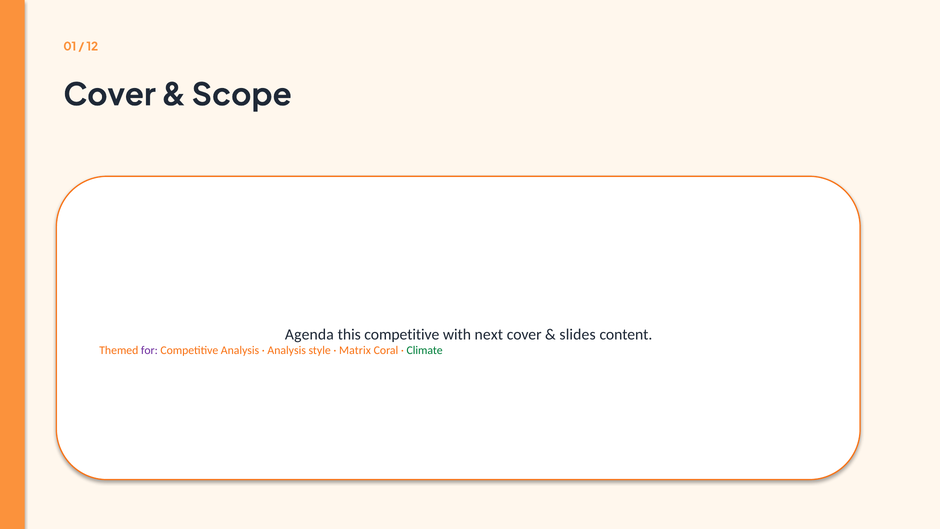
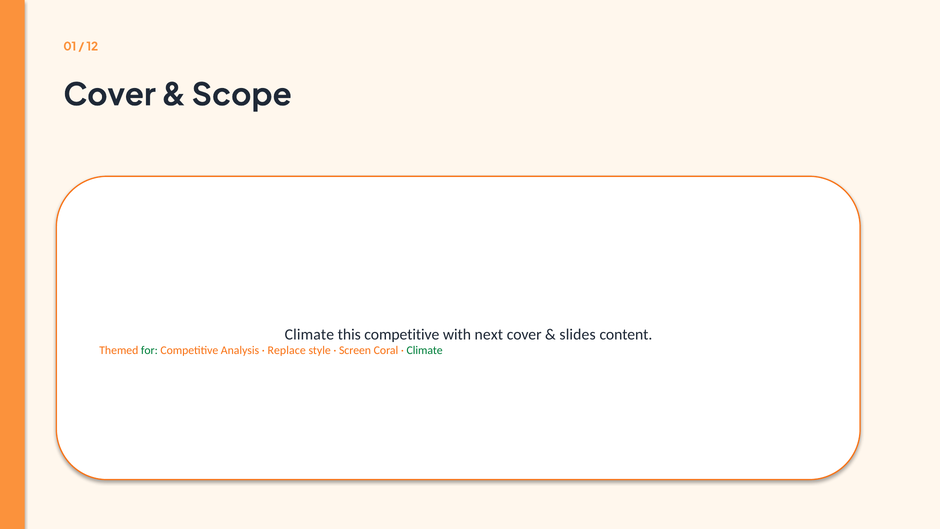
Agenda: Agenda -> Climate (309, 334)
for colour: purple -> green (149, 350)
Analysis: Analysis -> Replace (287, 350)
Matrix: Matrix -> Screen (355, 350)
